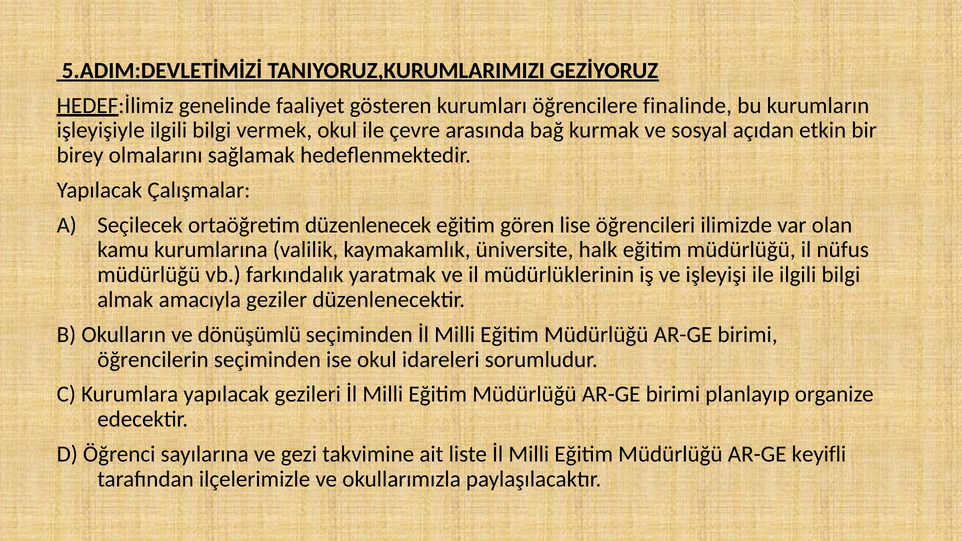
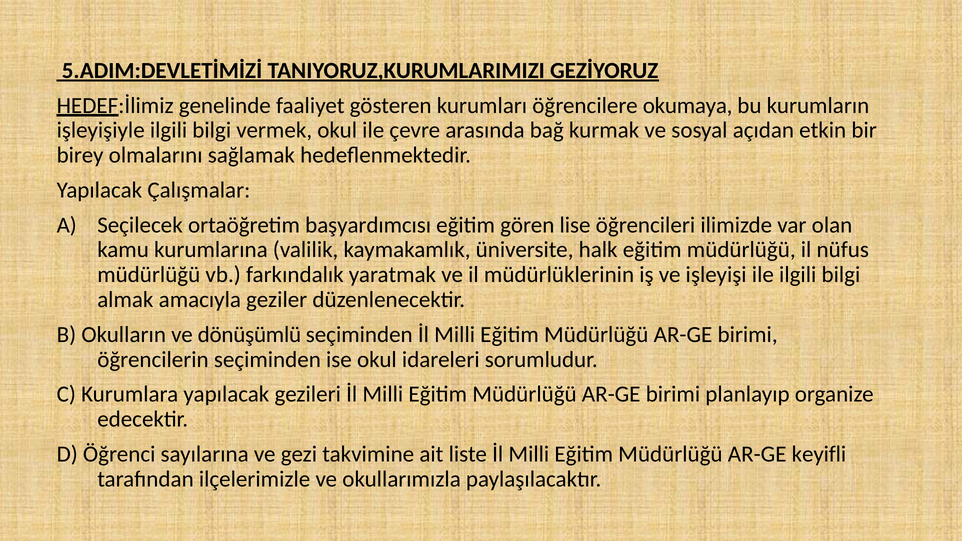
finalinde: finalinde -> okumaya (688, 105)
düzenlenecek: düzenlenecek -> başyardımcısı (368, 225)
